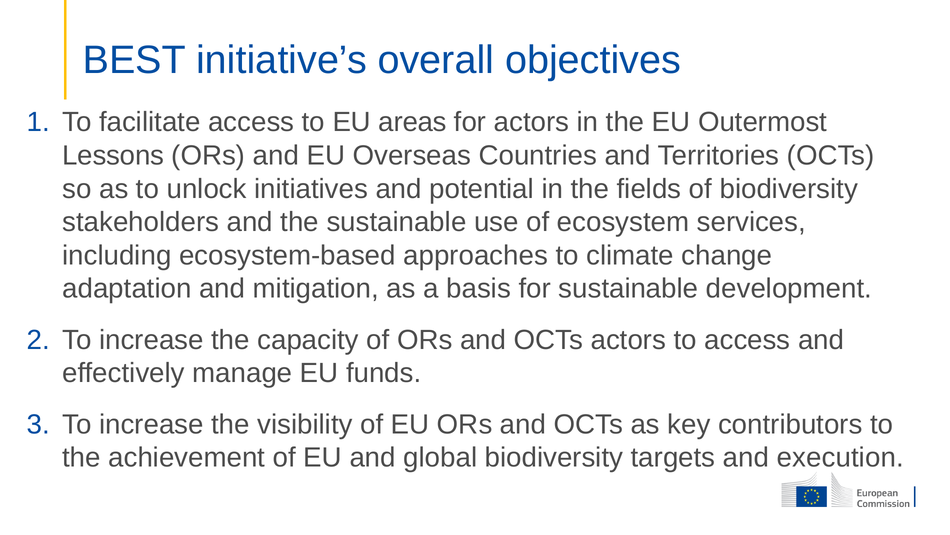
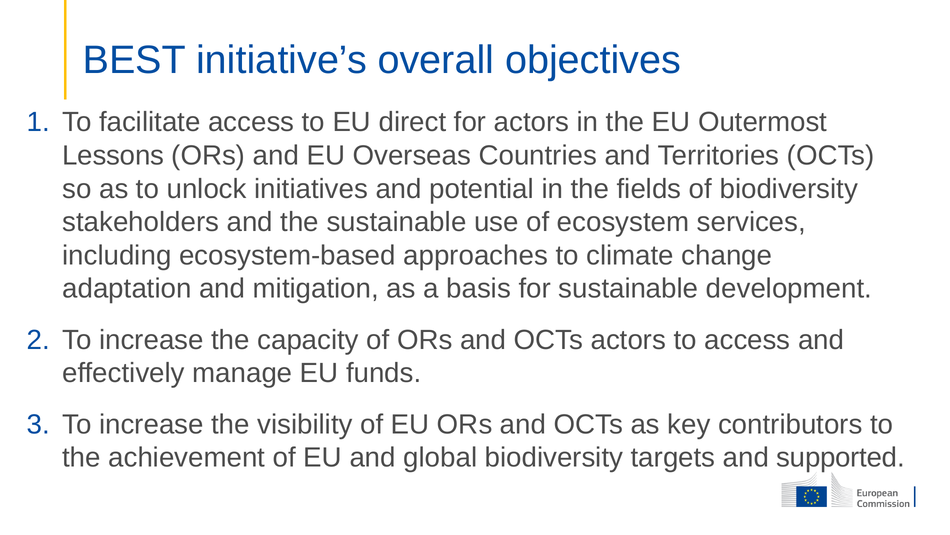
areas: areas -> direct (412, 122)
execution: execution -> supported (841, 457)
